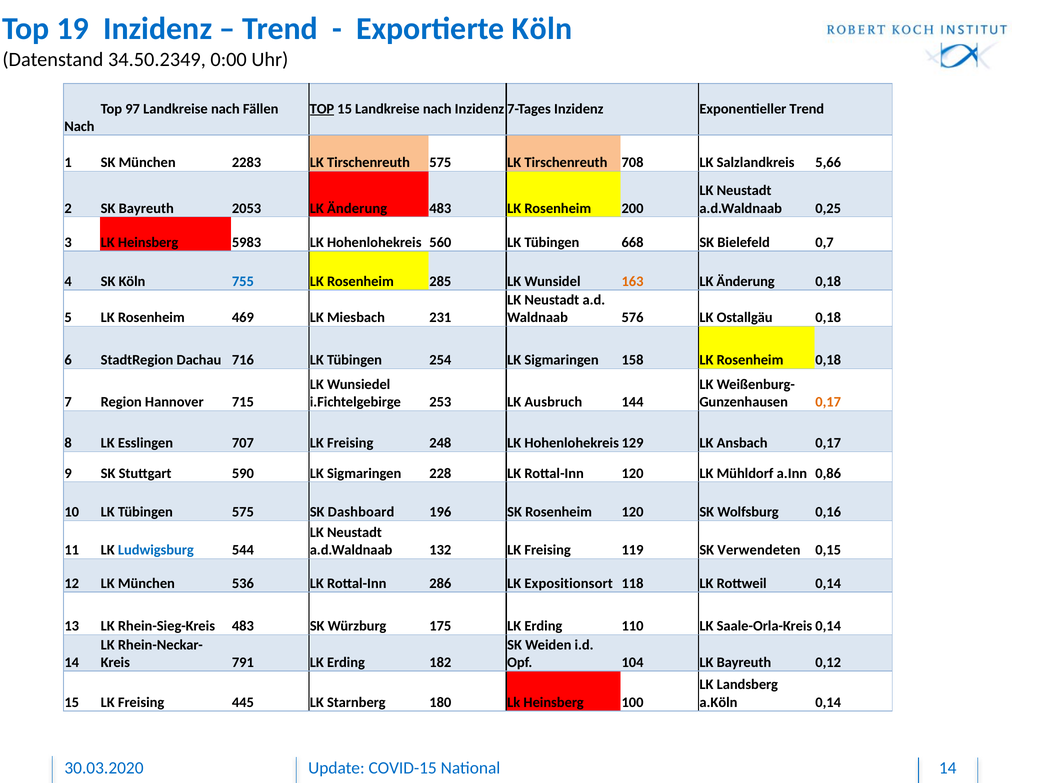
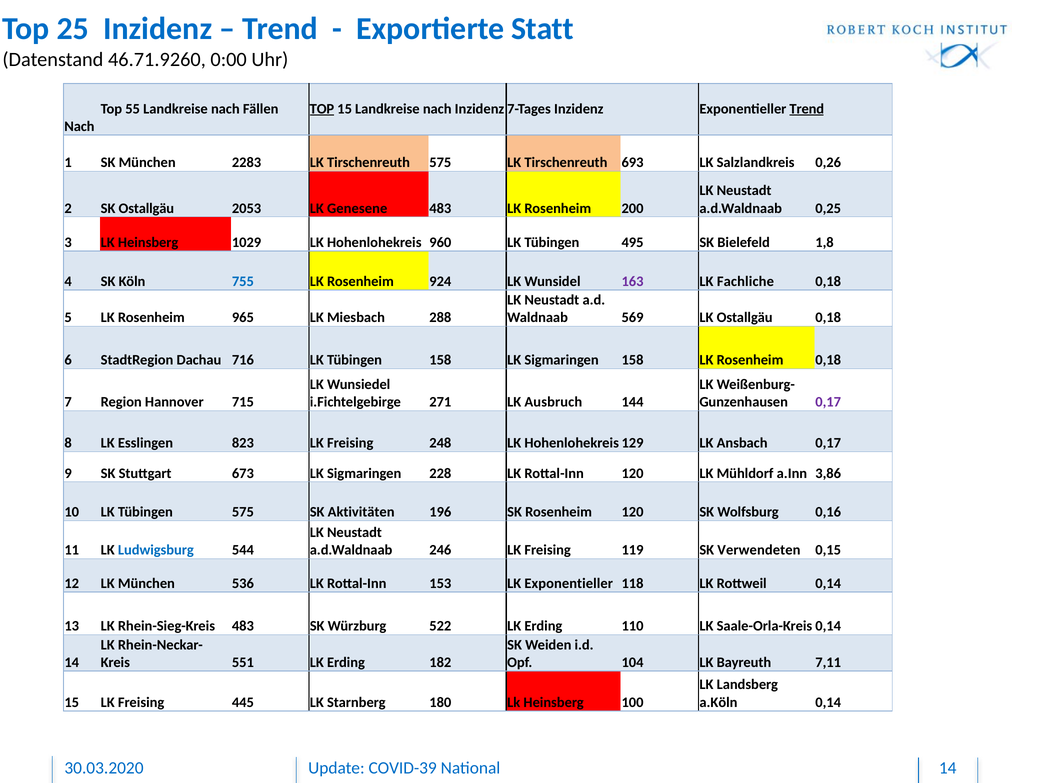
19: 19 -> 25 (73, 29)
Exportierte Köln: Köln -> Statt (542, 29)
34.50.2349: 34.50.2349 -> 46.71.9260 (157, 59)
97: 97 -> 55 (133, 109)
Trend underline: none -> present (807, 109)
708: 708 -> 693 (633, 162)
5,66: 5,66 -> 0,26 (828, 162)
SK Bayreuth: Bayreuth -> Ostallgäu (146, 208)
2053 LK Änderung: Änderung -> Genesene (357, 208)
5983: 5983 -> 1029 (247, 242)
560: 560 -> 960 (440, 242)
668: 668 -> 495 (633, 242)
0,7: 0,7 -> 1,8 (825, 242)
285: 285 -> 924 (440, 281)
163 colour: orange -> purple (633, 281)
Änderung: Änderung -> Fachliche (745, 281)
469: 469 -> 965 (243, 317)
231: 231 -> 288 (440, 317)
576: 576 -> 569 (633, 317)
Tübingen 254: 254 -> 158 (440, 360)
253: 253 -> 271 (440, 402)
0,17 colour: orange -> purple (828, 402)
707: 707 -> 823 (243, 443)
590: 590 -> 673 (243, 473)
0,86: 0,86 -> 3,86 (828, 473)
Dashboard: Dashboard -> Aktivitäten (361, 512)
132: 132 -> 246 (440, 550)
286: 286 -> 153 (440, 583)
LK Expositionsort: Expositionsort -> Exponentieller (569, 583)
175: 175 -> 522 (440, 626)
791: 791 -> 551 (243, 662)
0,12: 0,12 -> 7,11 (828, 662)
COVID-15: COVID-15 -> COVID-39 (403, 768)
